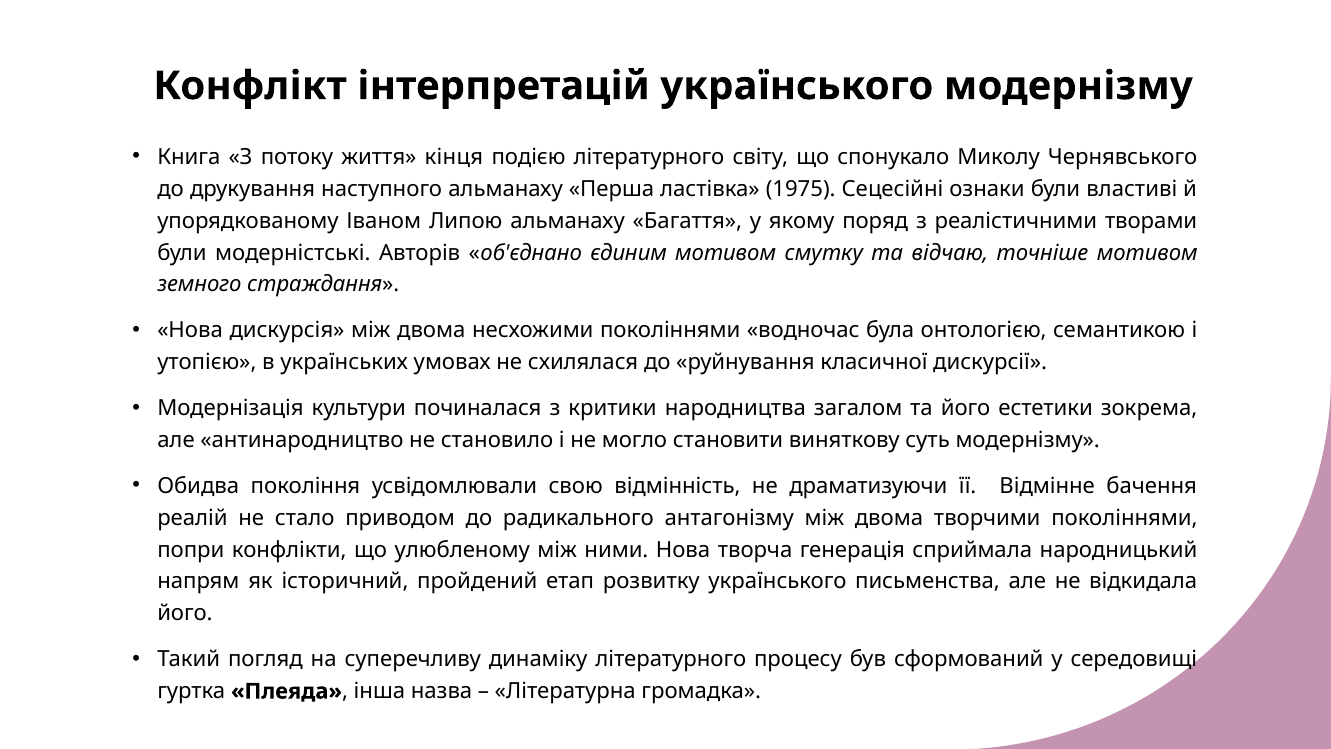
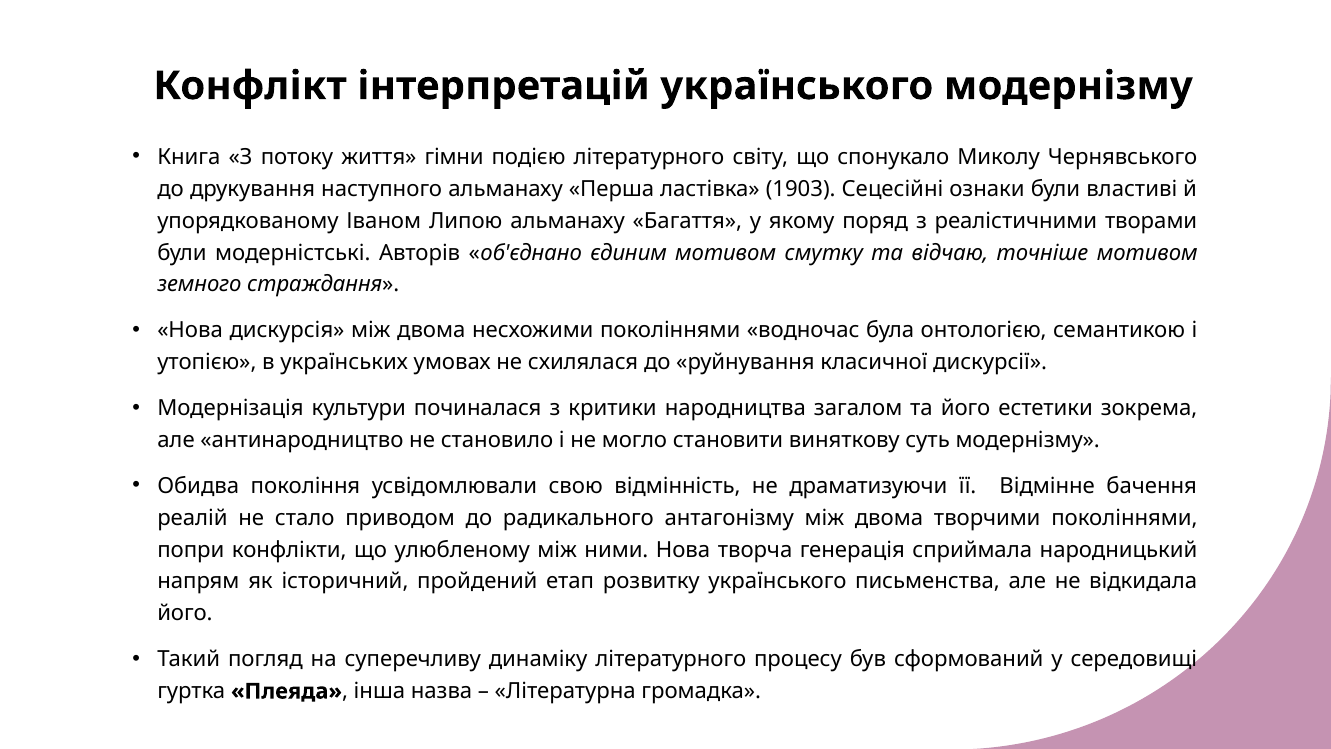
кінця: кінця -> гімни (454, 157)
1975: 1975 -> 1903 (801, 189)
